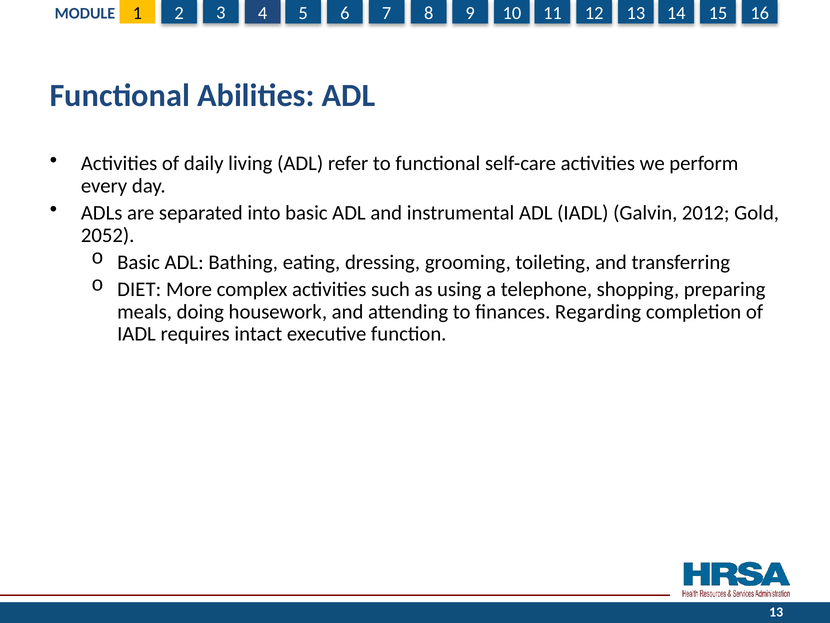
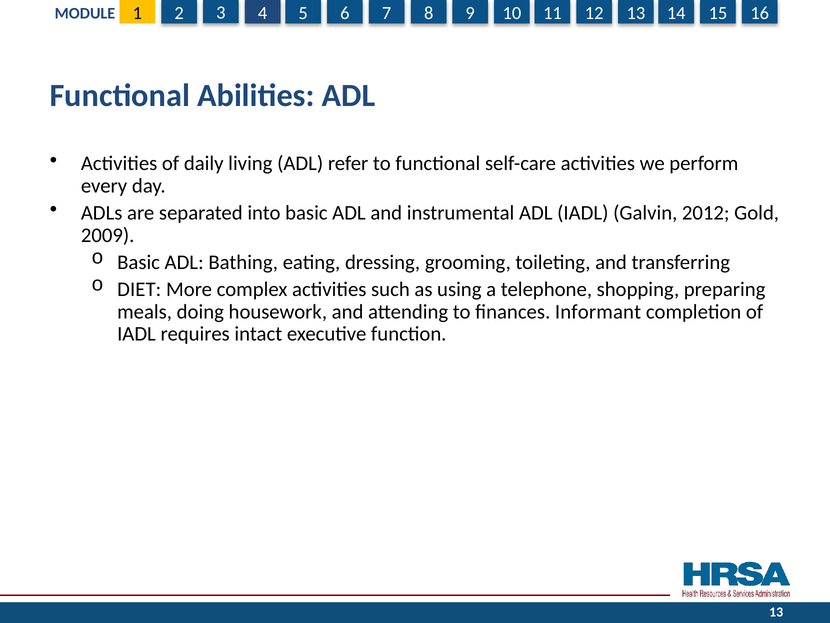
2052: 2052 -> 2009 (108, 235)
Regarding: Regarding -> Informant (598, 311)
